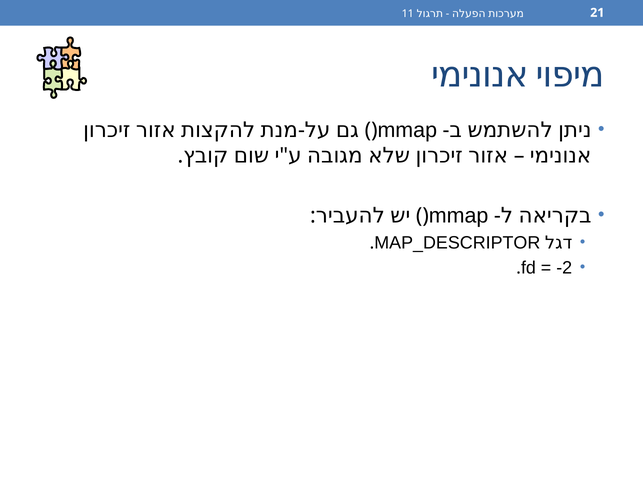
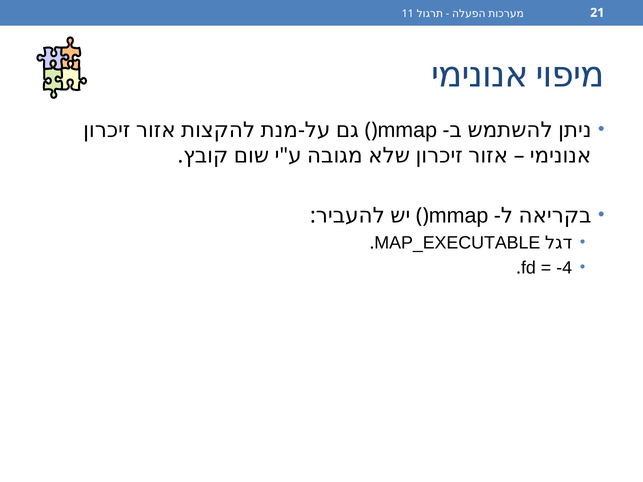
MAP_DESCRIPTOR: MAP_DESCRIPTOR -> MAP_EXECUTABLE (457, 243)
-2: -2 -> -4 (564, 268)
